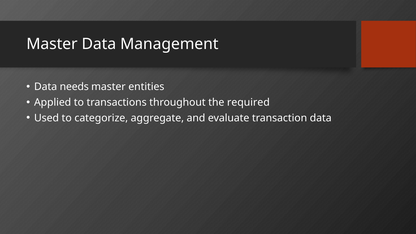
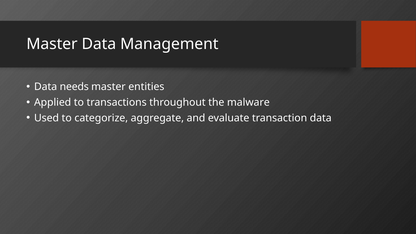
required: required -> malware (248, 102)
